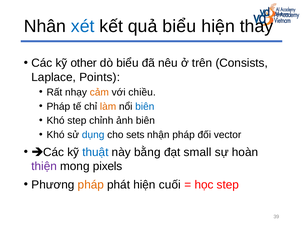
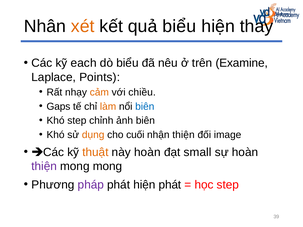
xét colour: blue -> orange (83, 26)
other: other -> each (84, 63)
Consists: Consists -> Examine (242, 63)
Pháp: Pháp -> Gaps (58, 107)
dụng colour: blue -> orange (93, 135)
sets: sets -> cuối (135, 135)
nhận pháp: pháp -> thiện (183, 135)
vector: vector -> image (228, 135)
thuật colour: blue -> orange (95, 152)
này bằng: bằng -> hoàn (147, 152)
mong pixels: pixels -> mong (108, 167)
pháp colour: orange -> purple (91, 185)
hiện cuối: cuối -> phát (170, 185)
